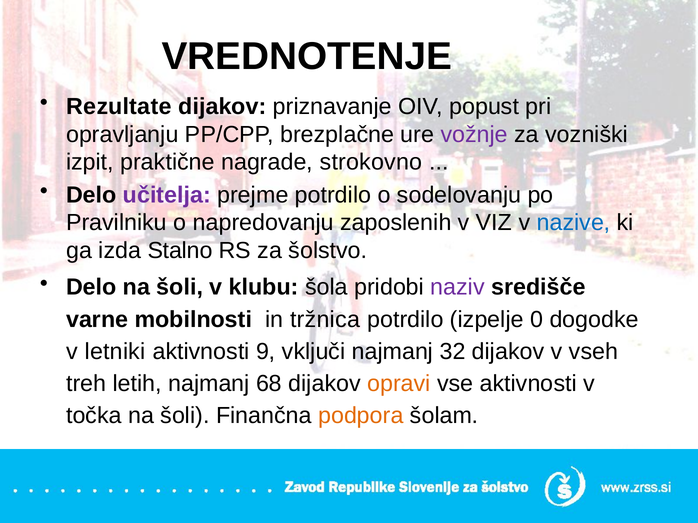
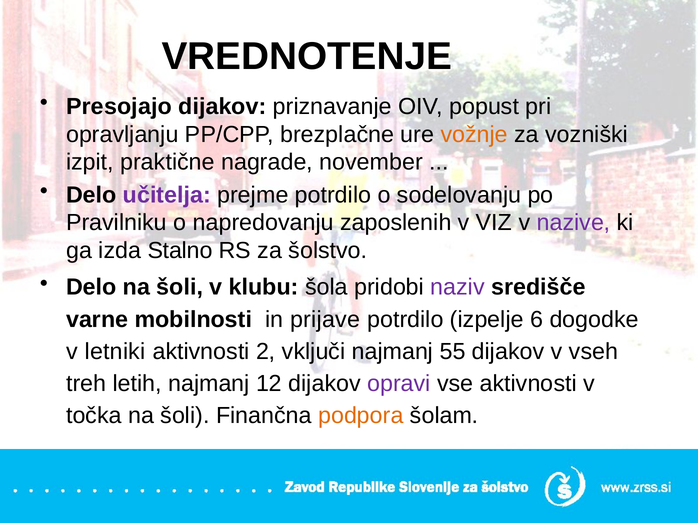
Rezultate: Rezultate -> Presojajo (119, 107)
vožnje colour: purple -> orange (474, 135)
strokovno: strokovno -> november (371, 162)
nazive colour: blue -> purple (574, 223)
tržnica: tržnica -> prijave (325, 320)
0: 0 -> 6 (537, 320)
9: 9 -> 2 (266, 352)
32: 32 -> 55 (453, 352)
68: 68 -> 12 (269, 384)
opravi colour: orange -> purple (399, 384)
